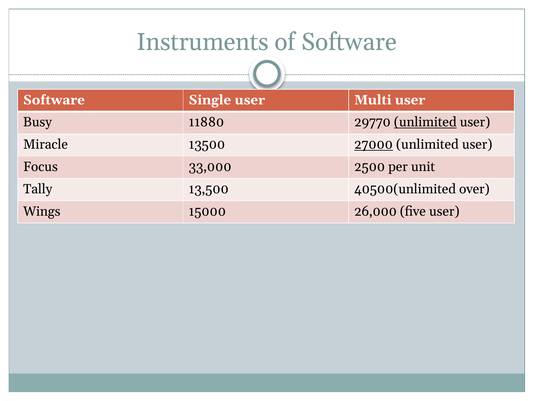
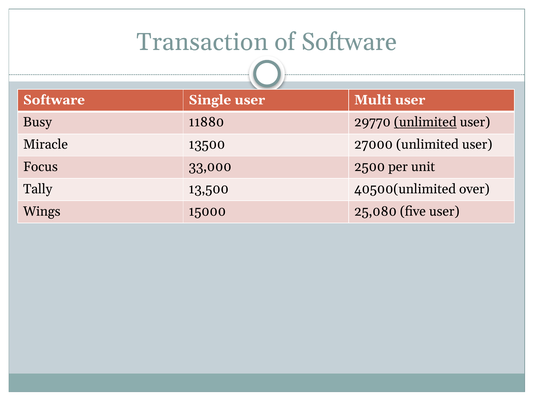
Instruments: Instruments -> Transaction (202, 42)
27000 underline: present -> none (374, 144)
26,000: 26,000 -> 25,080 (375, 211)
